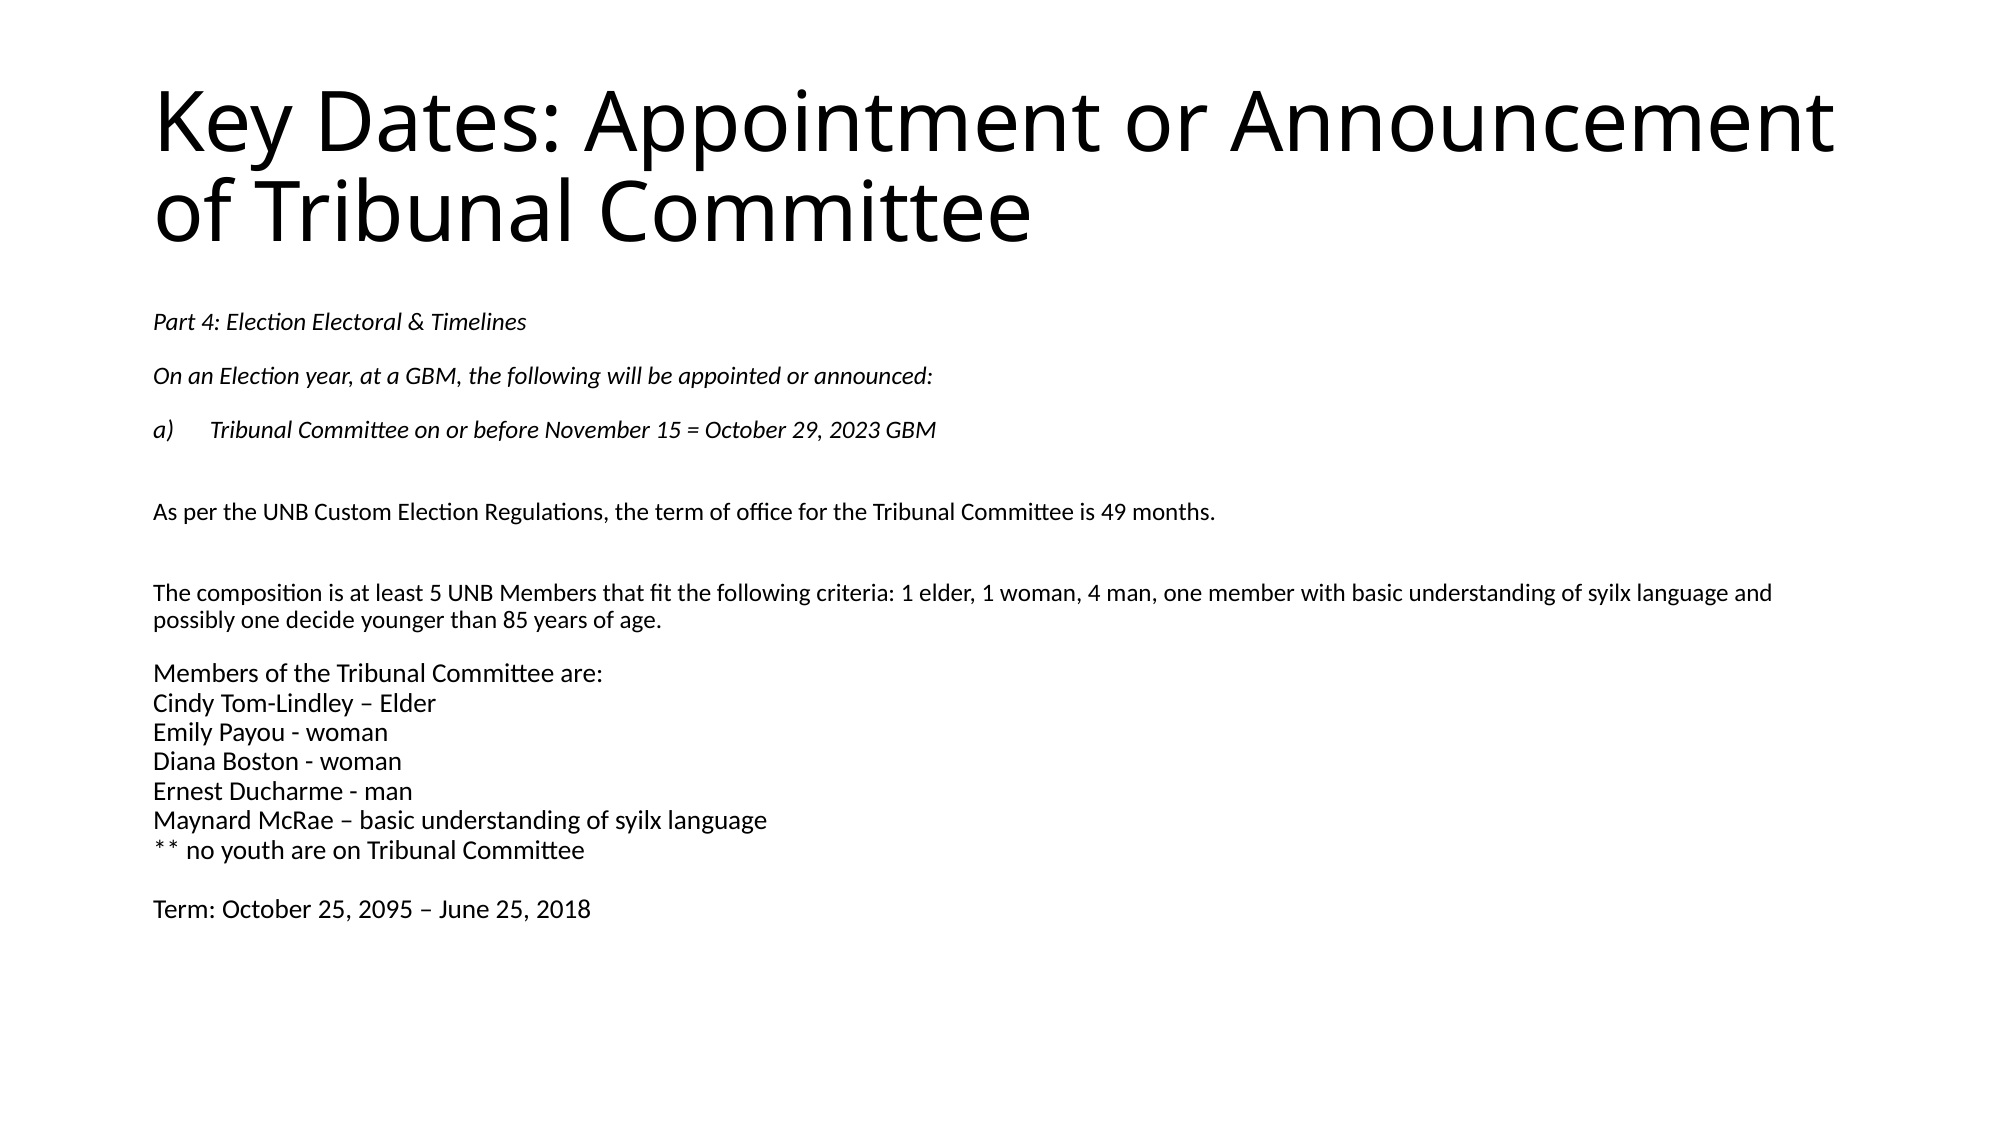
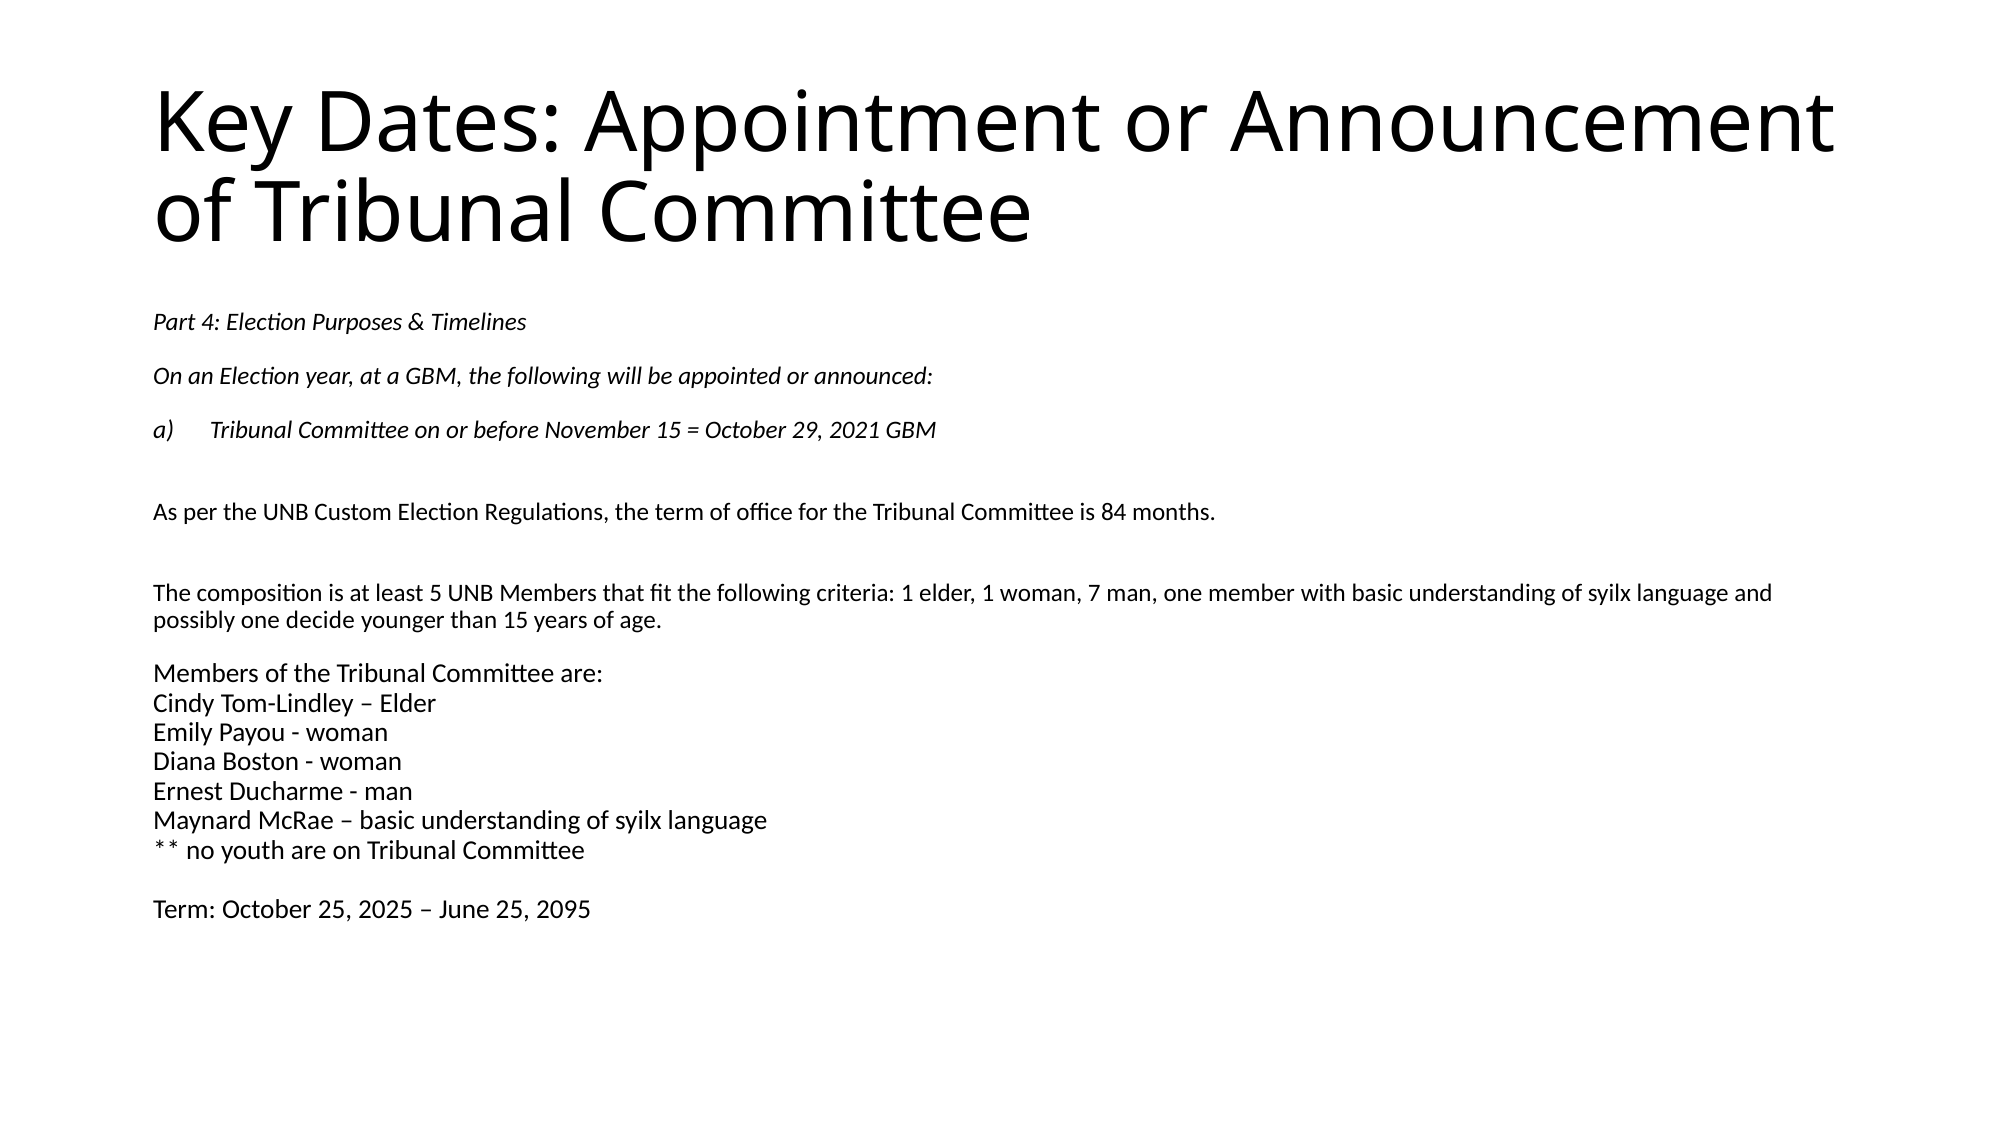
Electoral: Electoral -> Purposes (357, 322)
2023: 2023 -> 2021 (855, 430)
49: 49 -> 84 (1114, 512)
woman 4: 4 -> 7 (1094, 593)
than 85: 85 -> 15 (516, 620)
2095: 2095 -> 2025 (386, 909)
2018: 2018 -> 2095 (564, 909)
